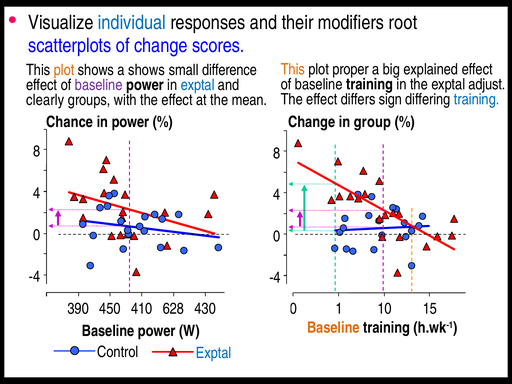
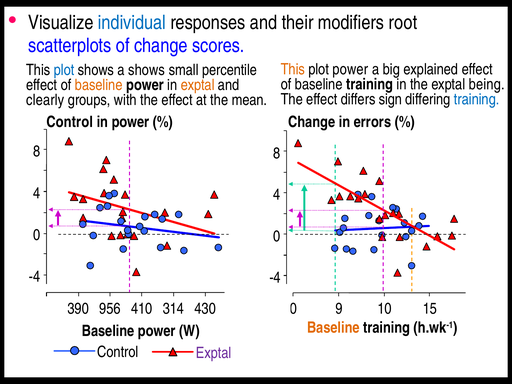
plot proper: proper -> power (350, 69)
plot colour: orange -> blue (64, 70)
difference: difference -> percentile (230, 70)
adjust: adjust -> being (487, 84)
baseline colour: purple -> orange (99, 85)
exptal colour: blue -> orange (198, 85)
Chance: Chance -> Control (70, 122)
group: group -> errors (372, 122)
1: 1 -> 9 (339, 309)
450: 450 -> 956 (110, 309)
628: 628 -> 314 (173, 309)
Exptal colour: blue -> purple (214, 353)
